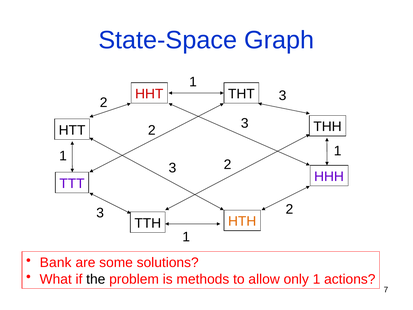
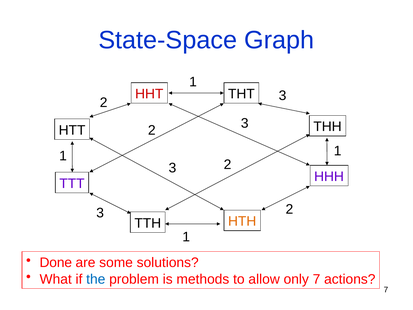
Bank: Bank -> Done (56, 262)
the colour: black -> blue (96, 279)
only 1: 1 -> 7 (316, 279)
